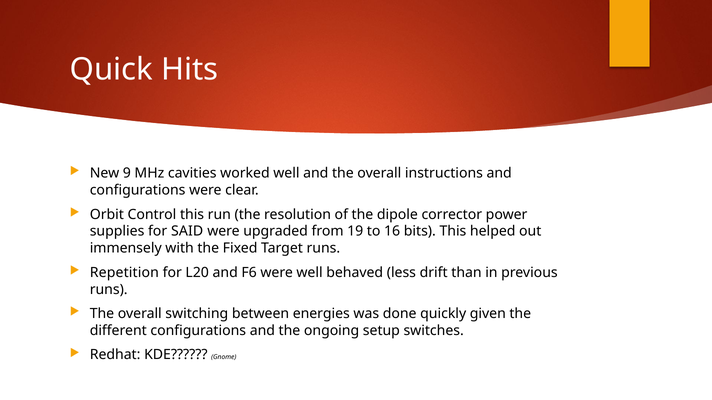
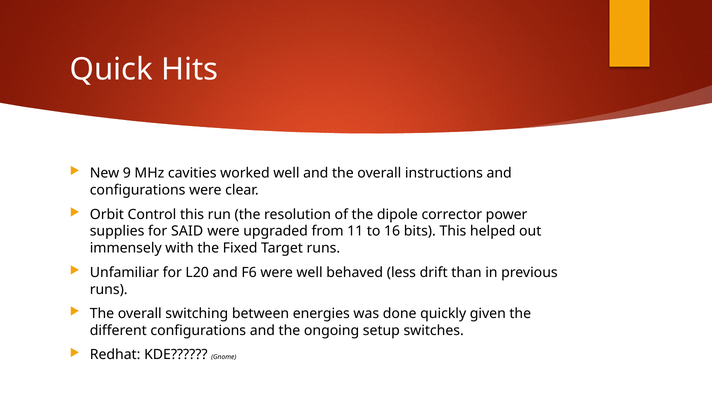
19: 19 -> 11 (355, 232)
Repetition: Repetition -> Unfamiliar (124, 273)
